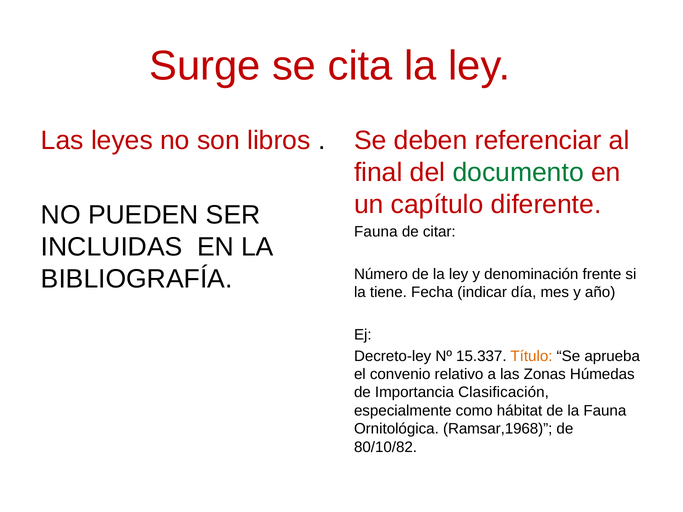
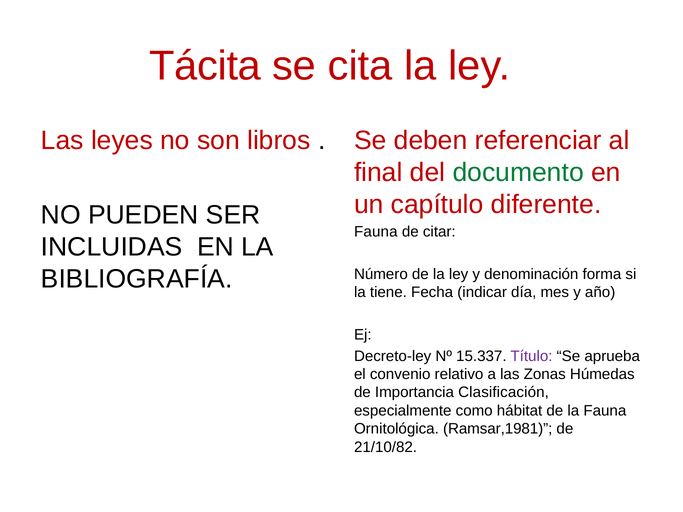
Surge: Surge -> Tácita (205, 66)
frente: frente -> forma (602, 274)
Título colour: orange -> purple (531, 356)
Ramsar,1968: Ramsar,1968 -> Ramsar,1981 (498, 429)
80/10/82: 80/10/82 -> 21/10/82 (386, 447)
